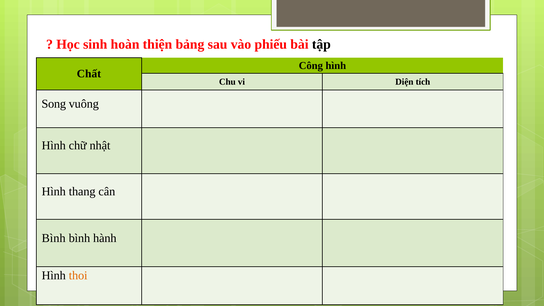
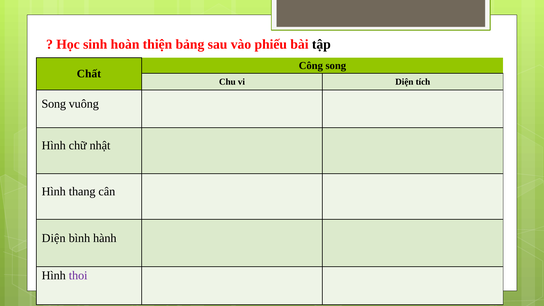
Công hình: hình -> song (336, 66)
Bình: Bình -> Diện (54, 238)
thoi colour: orange -> purple (78, 276)
